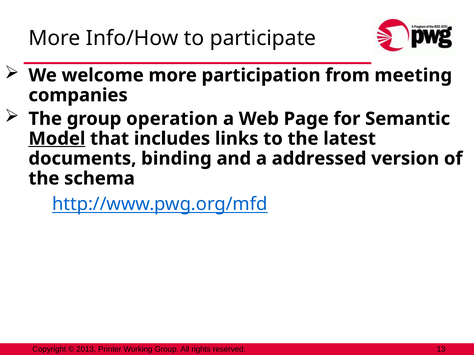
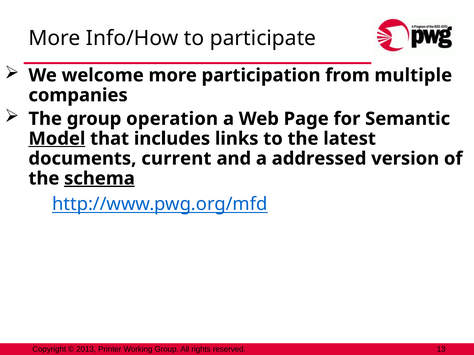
meeting: meeting -> multiple (413, 75)
binding: binding -> current (176, 159)
schema underline: none -> present (99, 179)
